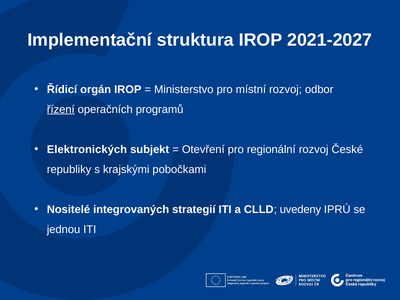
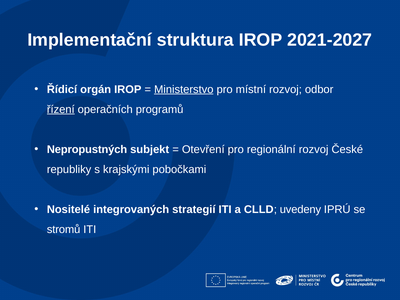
Ministerstvo underline: none -> present (184, 89)
Elektronických: Elektronických -> Nepropustných (87, 149)
jednou: jednou -> stromů (64, 229)
